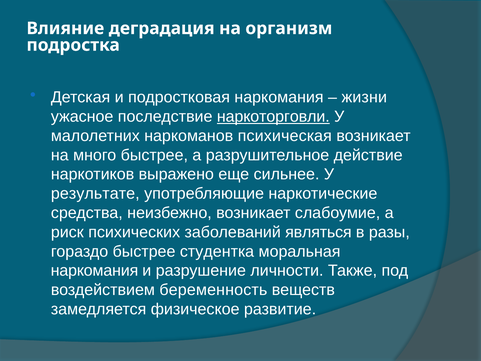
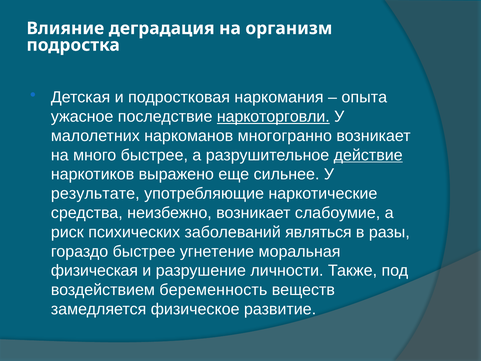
жизни: жизни -> опыта (364, 97)
психическая: психическая -> многогранно (285, 136)
действие underline: none -> present (368, 155)
студентка: студентка -> угнетение (217, 251)
наркомания: наркомания -> физическая (94, 270)
